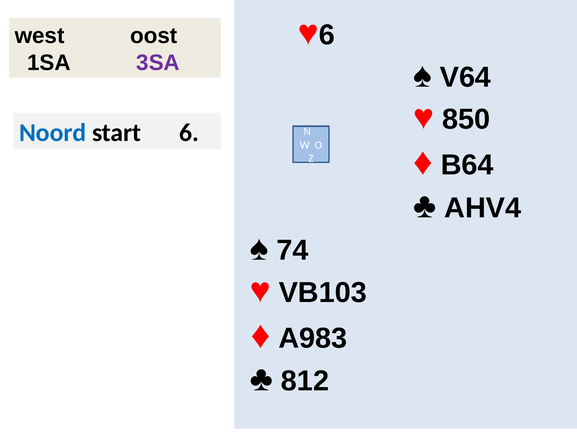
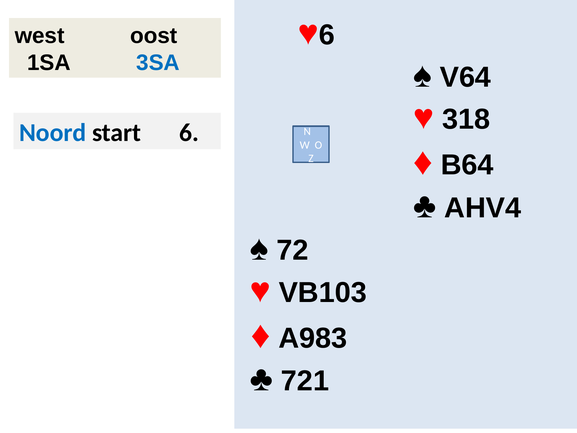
3SA colour: purple -> blue (158, 63)
850: 850 -> 318 (466, 119)
74: 74 -> 72 (293, 250)
812: 812 -> 721 (305, 381)
